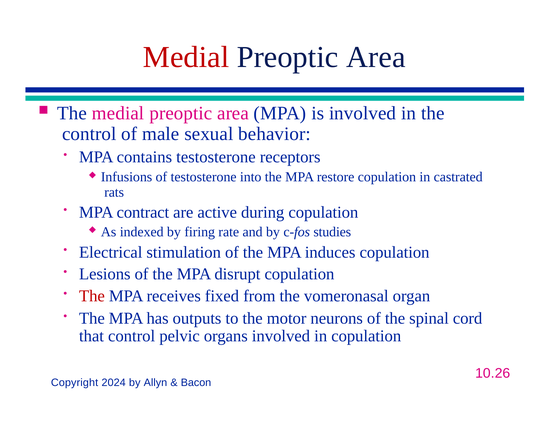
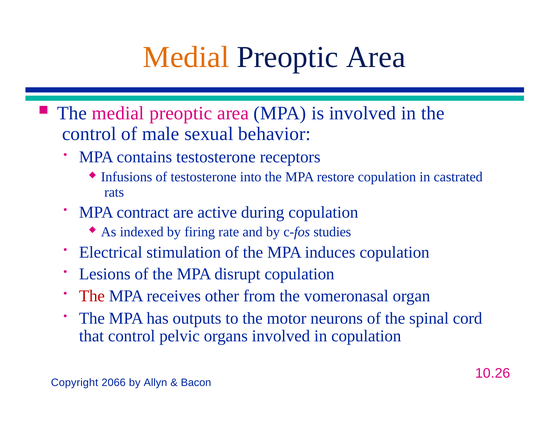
Medial colour: red -> orange (186, 57)
fixed: fixed -> other (222, 296)
2024: 2024 -> 2066 (114, 383)
